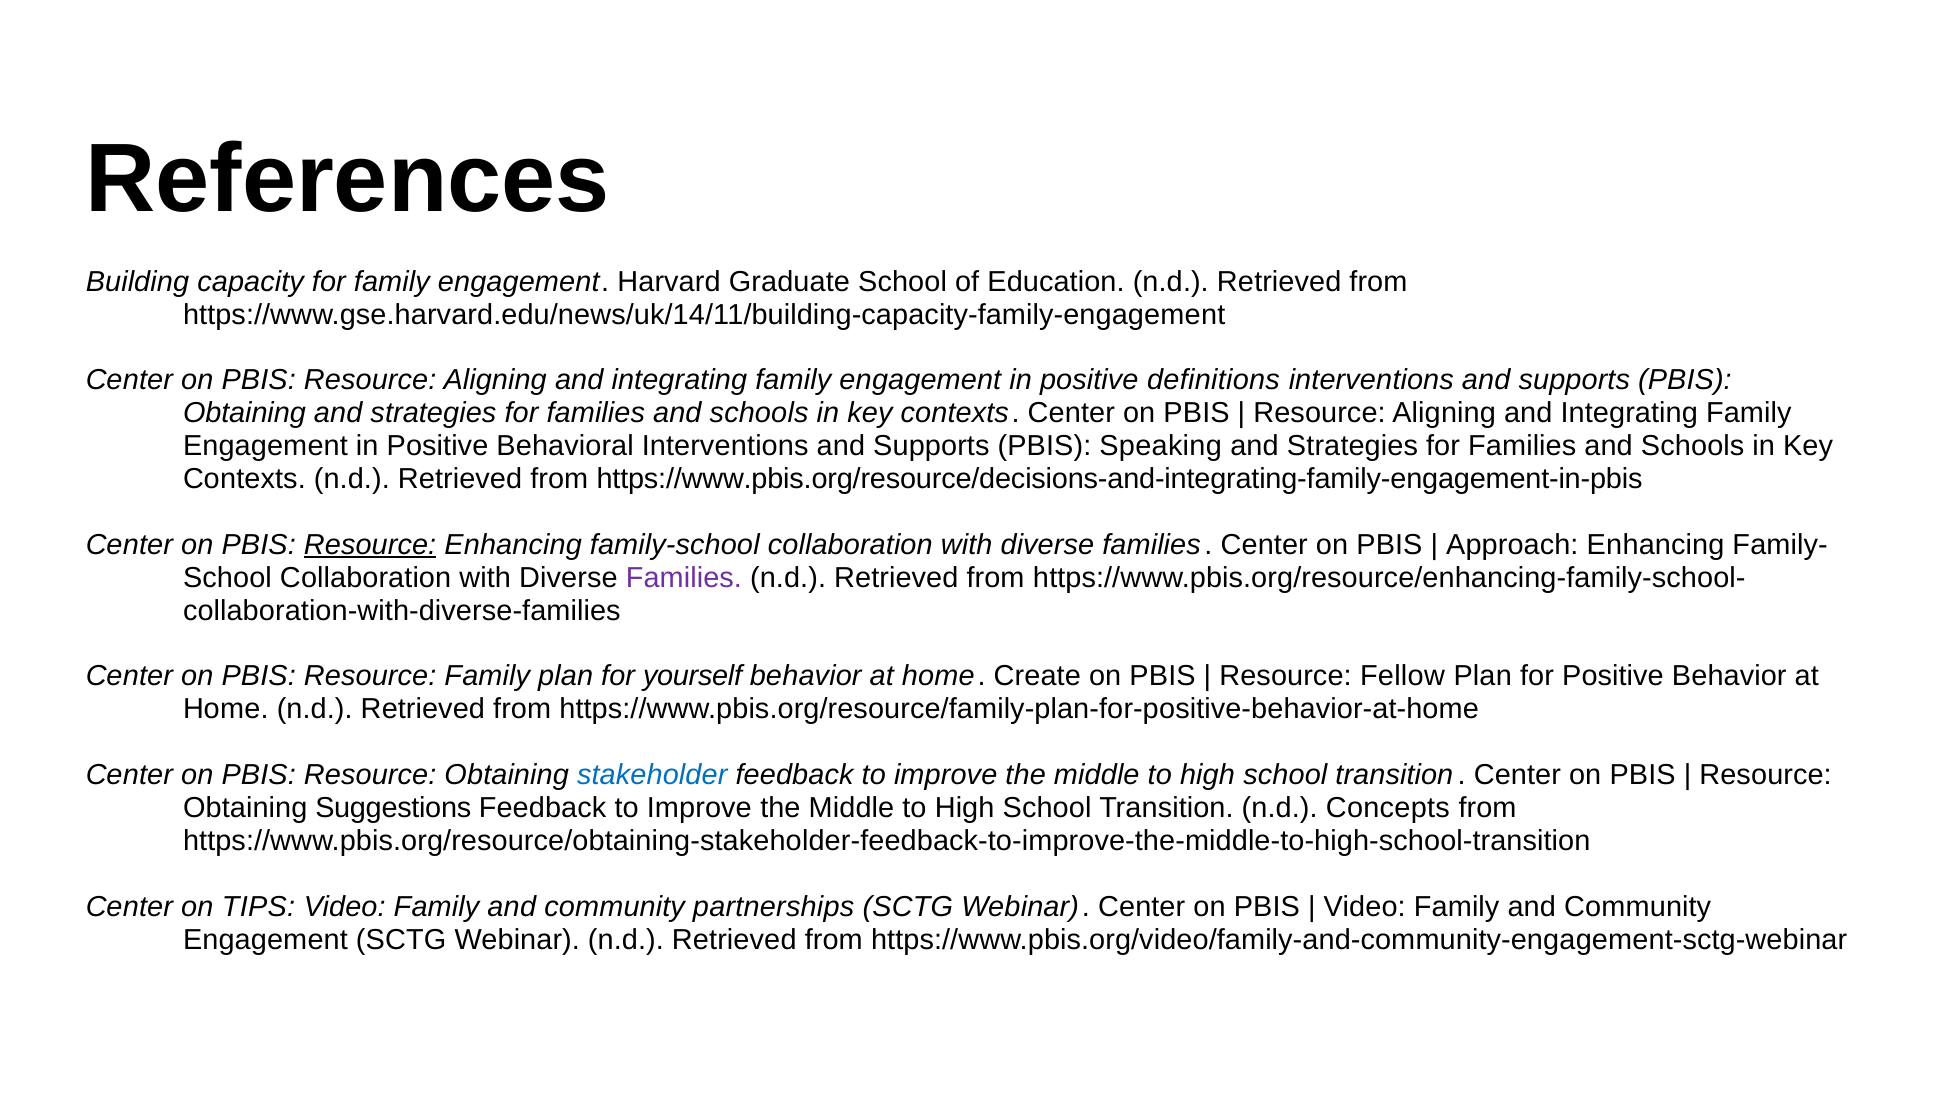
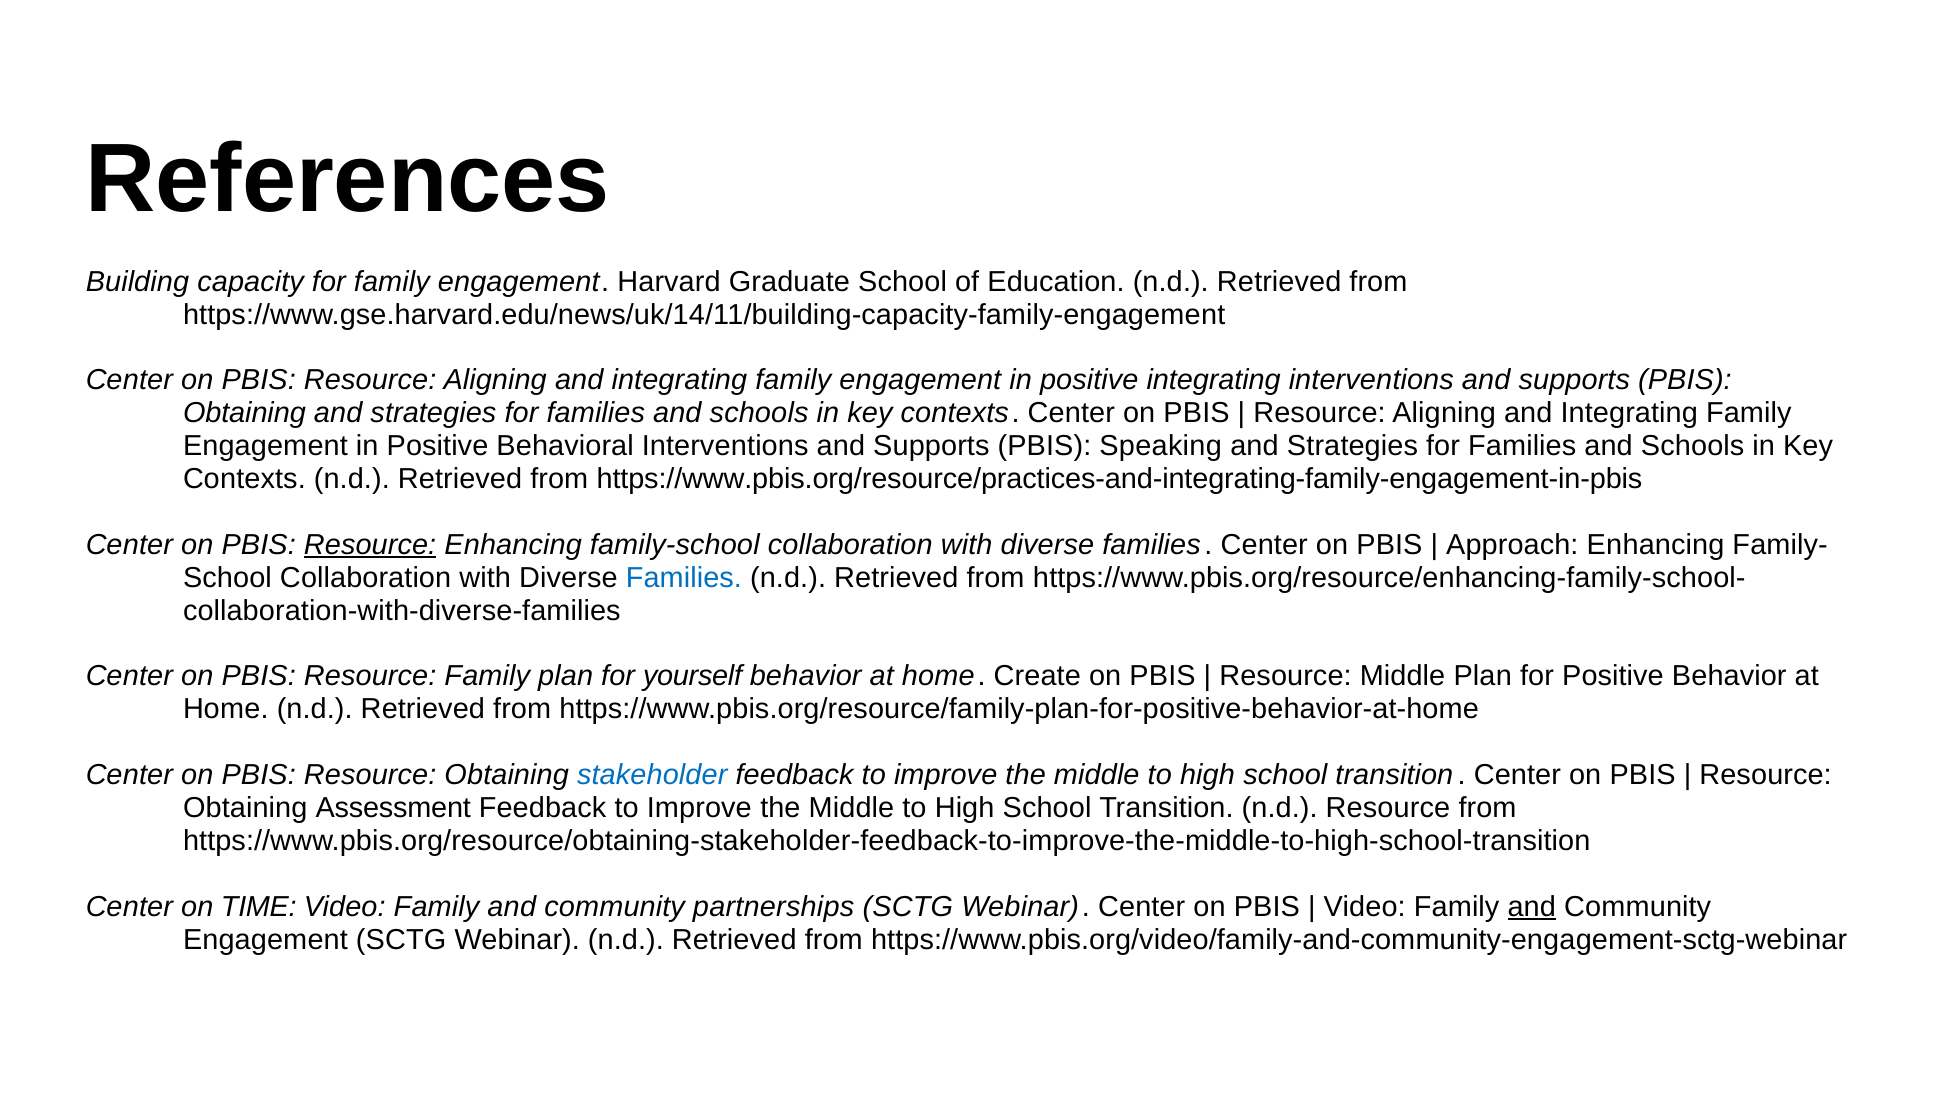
positive definitions: definitions -> integrating (1214, 380)
https://www.pbis.org/resource/decisions-and-integrating-family-engagement-in-pbis: https://www.pbis.org/resource/decisions-and-integrating-family-engagement-in-pbis -> https://www.pbis.org/resource/practices-and-integrating-family-engagement-in-pbis (1119, 479)
Families colour: purple -> blue (684, 578)
Resource Fellow: Fellow -> Middle (1403, 676)
Suggestions: Suggestions -> Assessment (393, 808)
n.d Concepts: Concepts -> Resource (1388, 808)
TIPS: TIPS -> TIME (259, 907)
and underline: none -> present (1532, 907)
